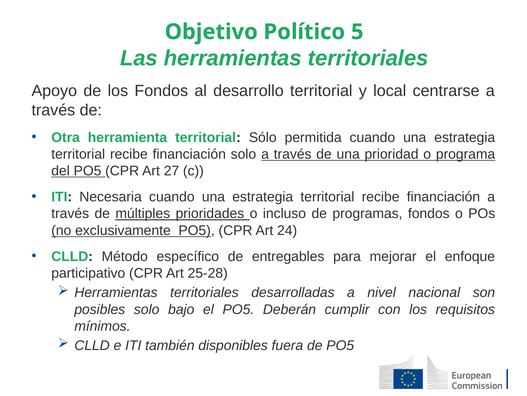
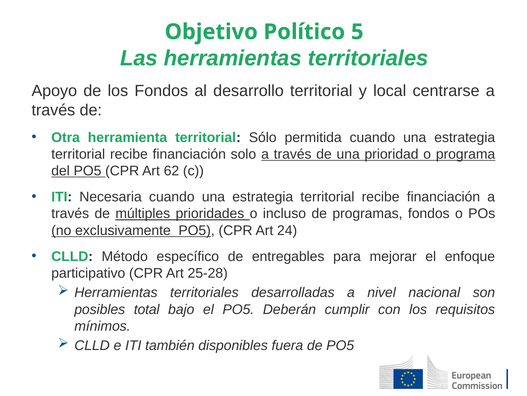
27: 27 -> 62 (171, 171)
posibles solo: solo -> total (147, 309)
